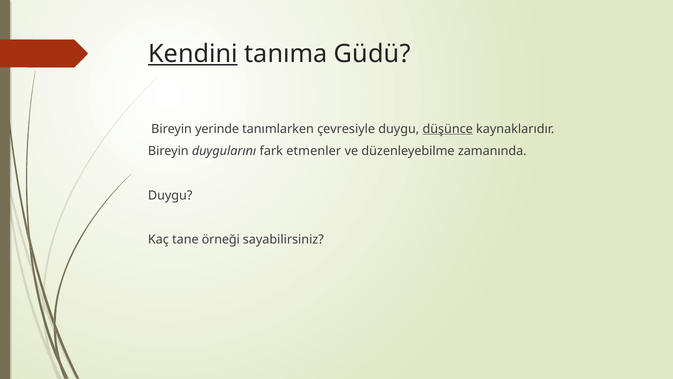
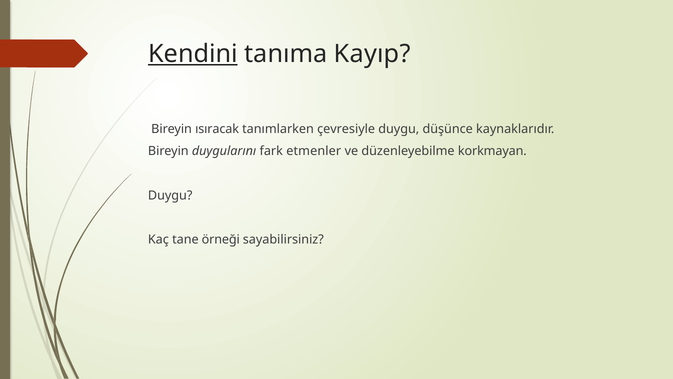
Güdü: Güdü -> Kayıp (372, 54)
yerinde: yerinde -> ısıracak (217, 129)
düşünce underline: present -> none (448, 129)
zamanında: zamanında -> korkmayan (492, 151)
